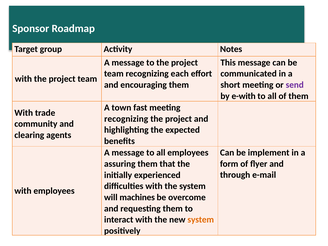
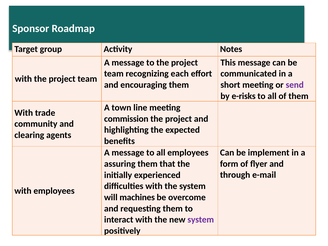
e-with: e-with -> e-risks (244, 96)
fast: fast -> line (140, 108)
recognizing: recognizing -> commission (126, 119)
system colour: orange -> purple (201, 220)
